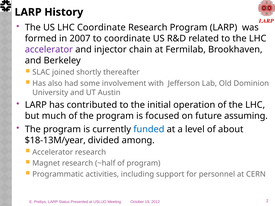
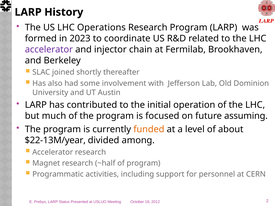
LHC Coordinate: Coordinate -> Operations (101, 27)
2007: 2007 -> 2023 (80, 38)
funded colour: blue -> orange (149, 129)
$18-13M/year: $18-13M/year -> $22-13M/year (55, 140)
